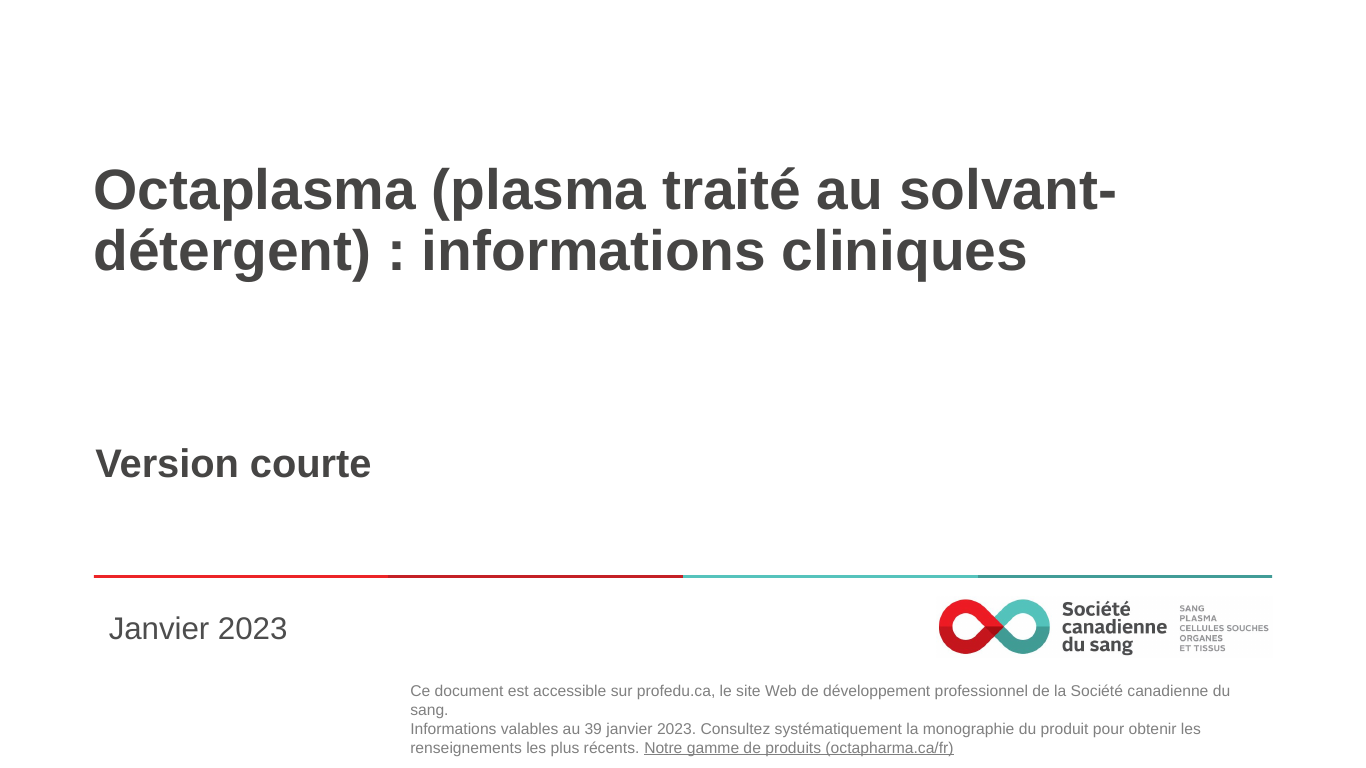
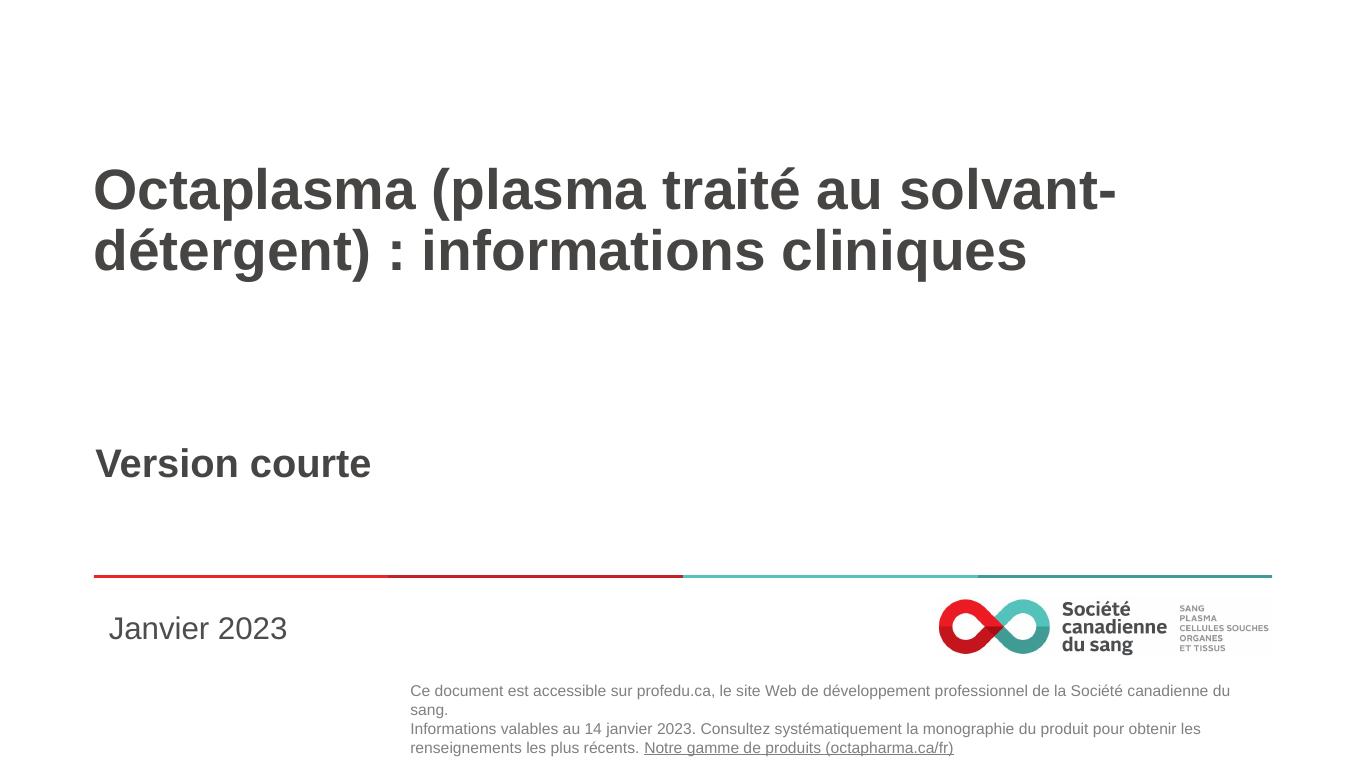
39: 39 -> 14 (593, 729)
